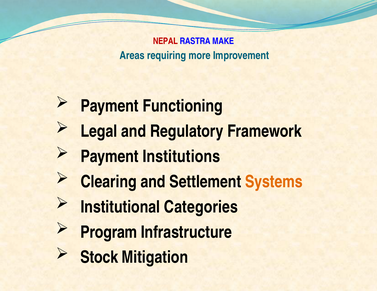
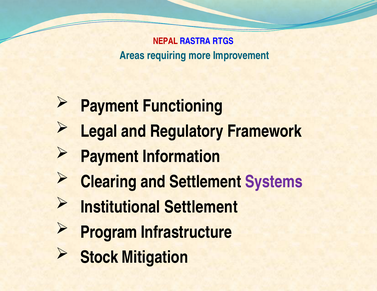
MAKE: MAKE -> RTGS (223, 41)
Institutions: Institutions -> Information (181, 157)
Systems colour: orange -> purple (274, 182)
Institutional Categories: Categories -> Settlement (201, 207)
